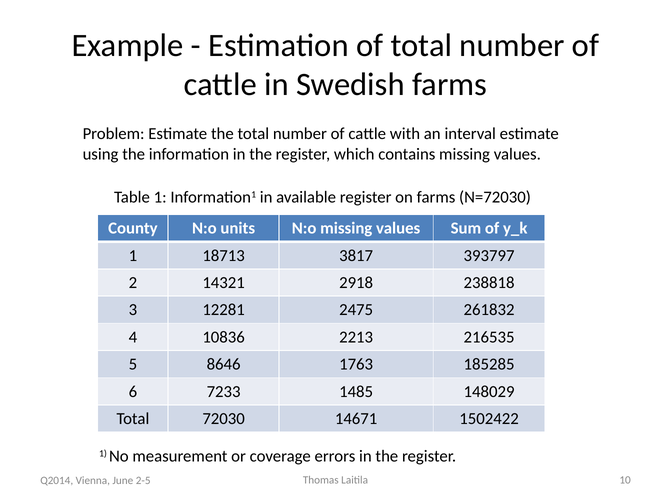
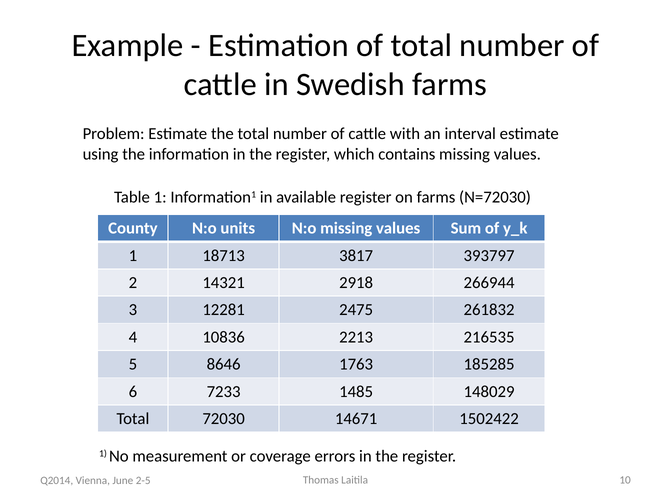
238818: 238818 -> 266944 (489, 283)
